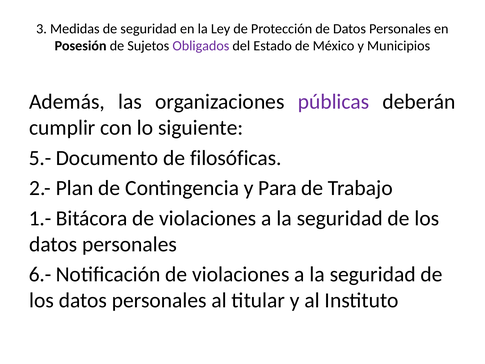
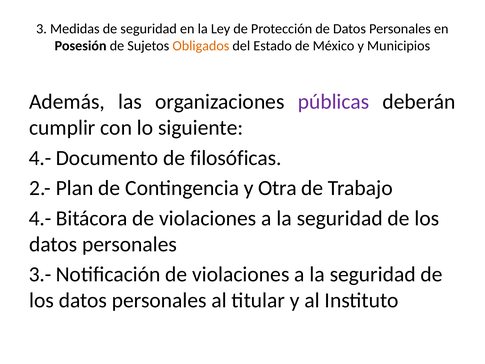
Obligados colour: purple -> orange (201, 46)
5.-: 5.- -> 4.- (40, 158)
Para: Para -> Otra (277, 188)
1.-: 1.- -> 4.- (40, 218)
6.-: 6.- -> 3.- (40, 274)
